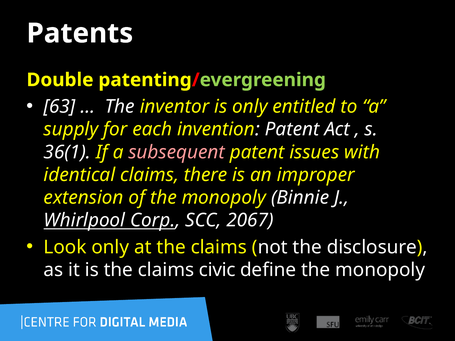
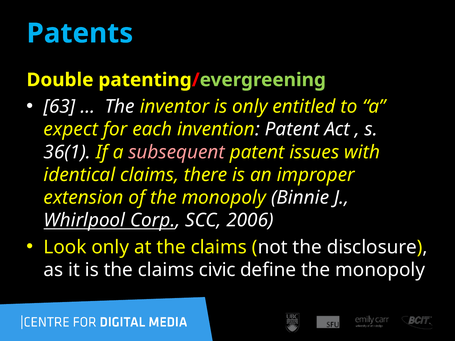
Patents colour: white -> light blue (80, 33)
supply: supply -> expect (71, 130)
2067: 2067 -> 2006 (250, 221)
